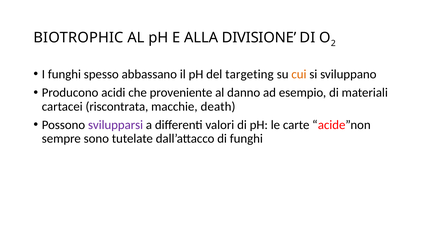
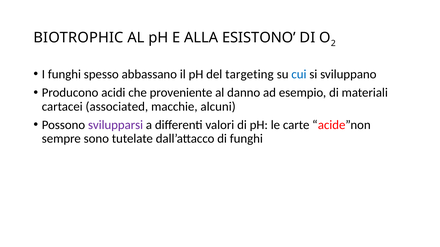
DIVISIONE: DIVISIONE -> ESISTONO (259, 38)
cui colour: orange -> blue (299, 74)
riscontrata: riscontrata -> associated (117, 107)
death: death -> alcuni (218, 107)
